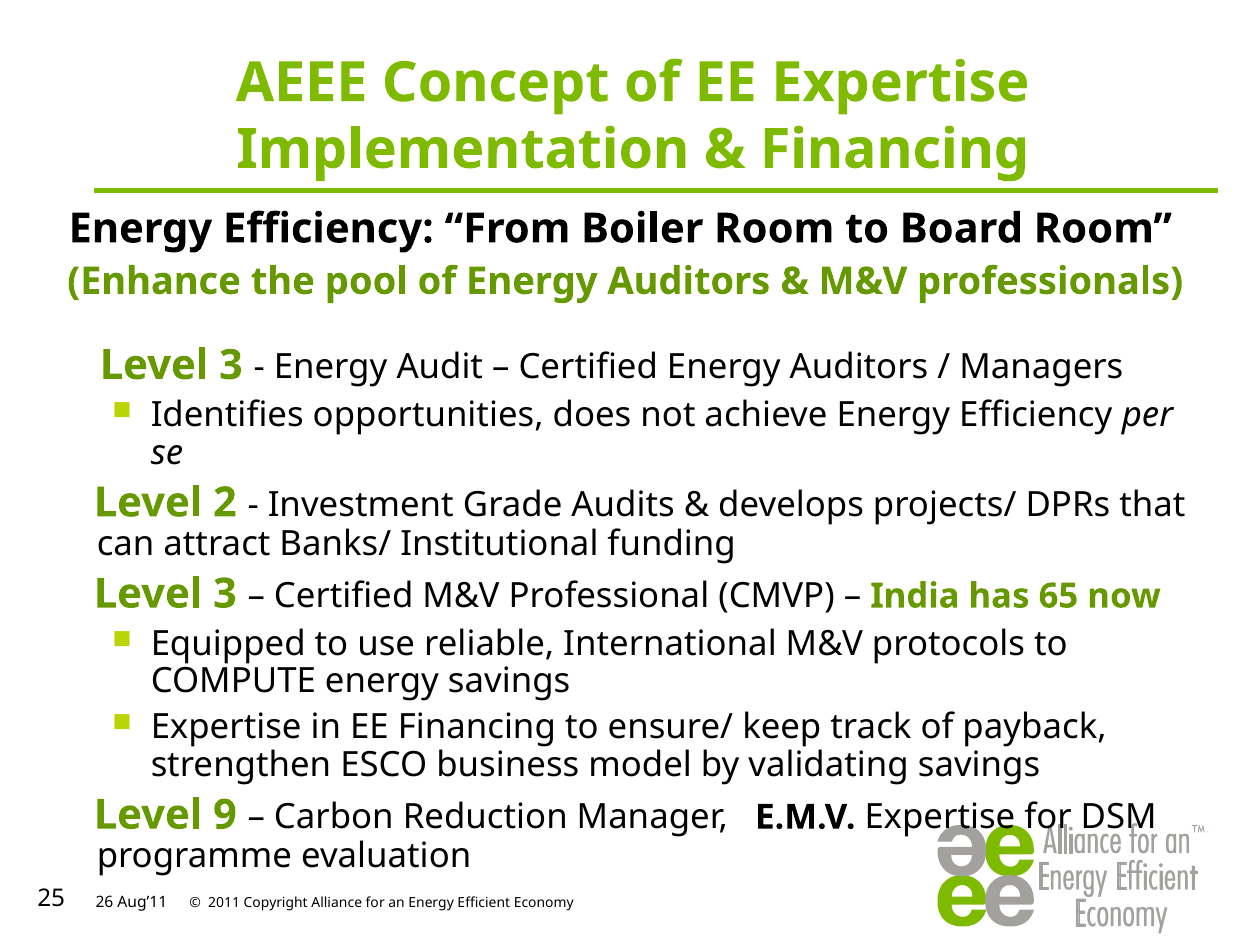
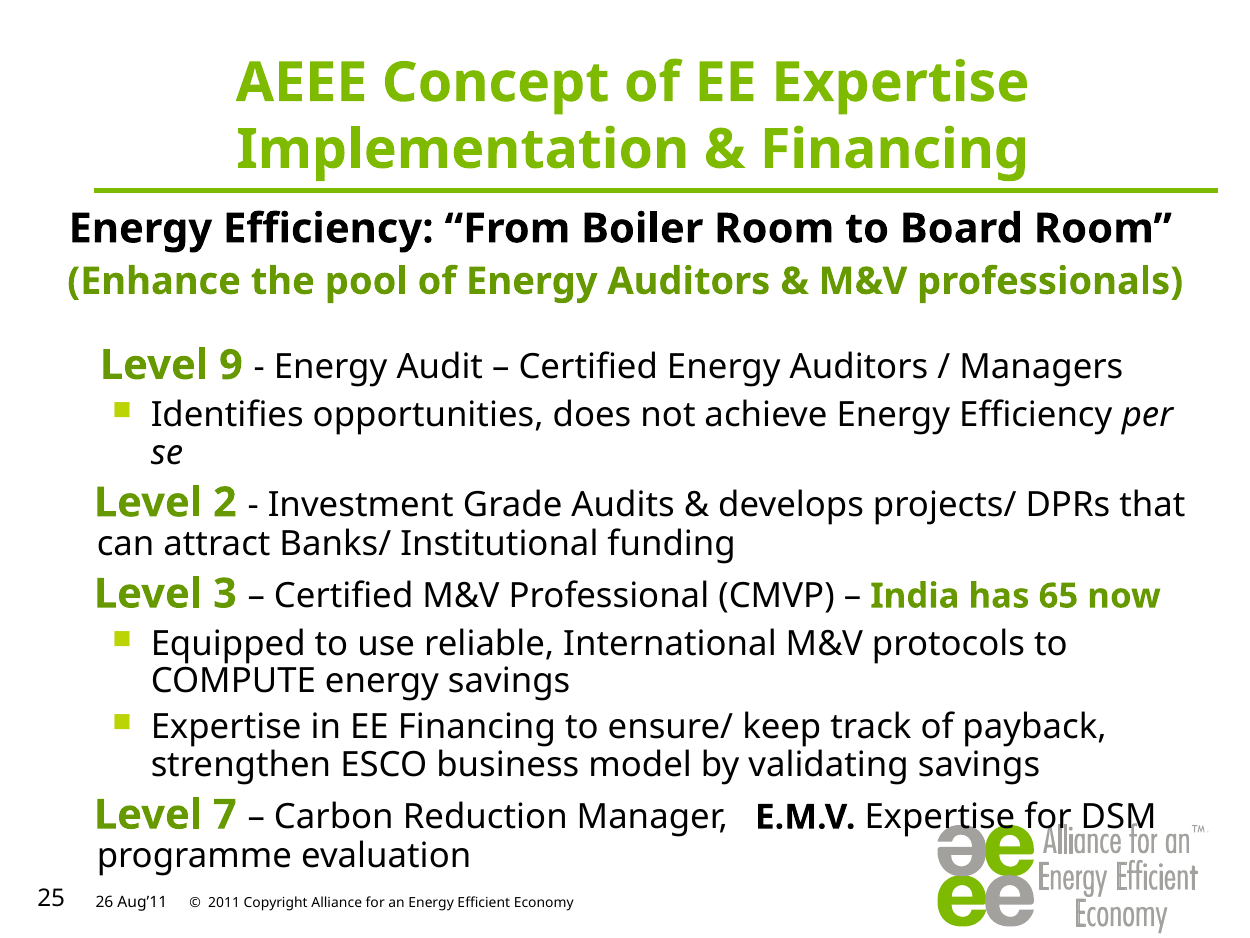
3: 3 -> 9 (231, 365)
9: 9 -> 7 (225, 814)
